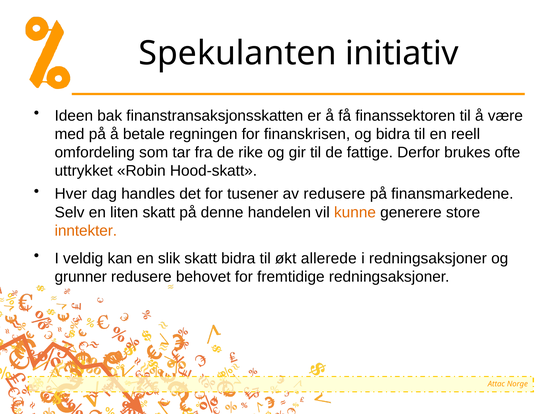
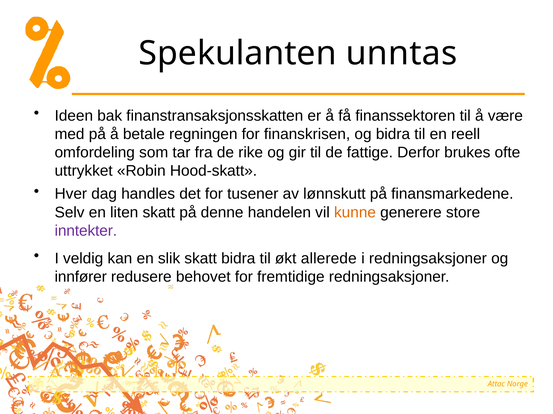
initiativ: initiativ -> unntas (402, 54)
av redusere: redusere -> lønnskutt (334, 194)
inntekter colour: orange -> purple (86, 231)
grunner: grunner -> innfører (81, 277)
